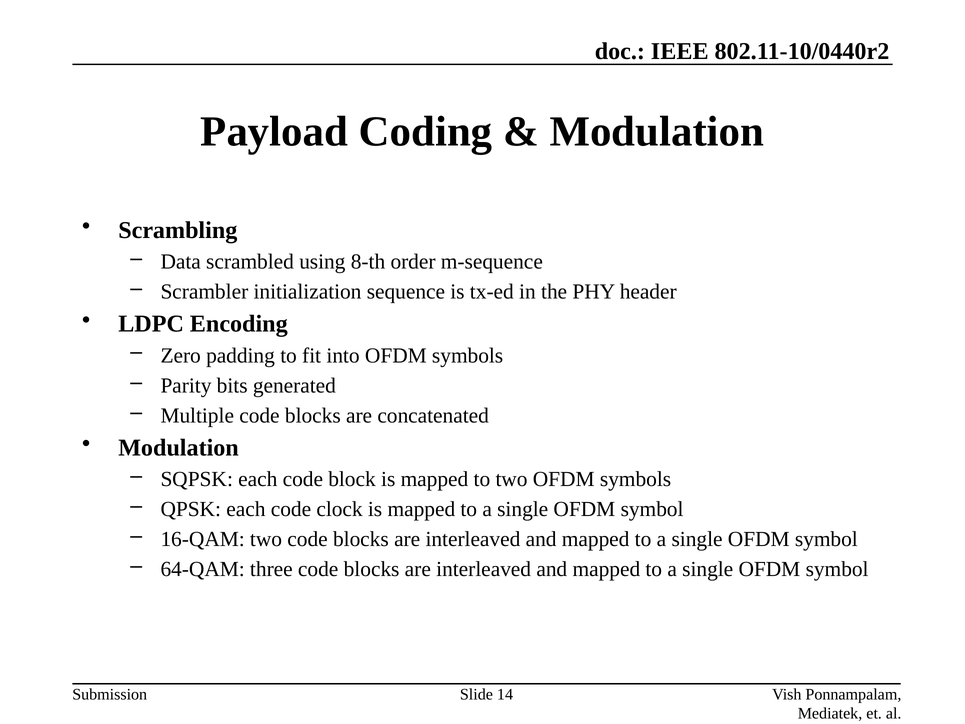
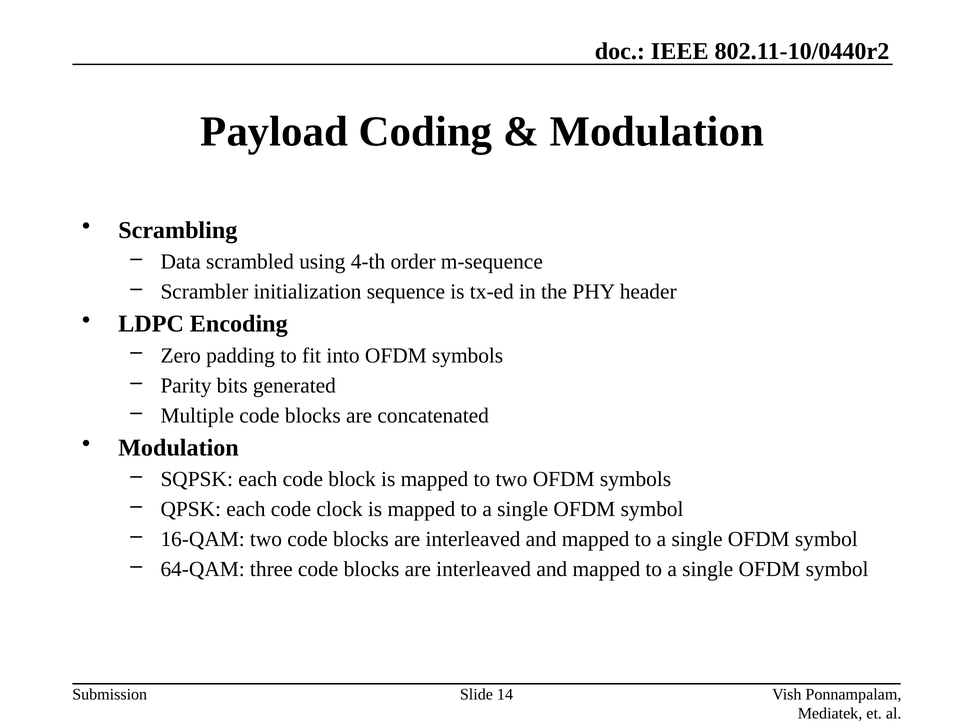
8-th: 8-th -> 4-th (368, 262)
